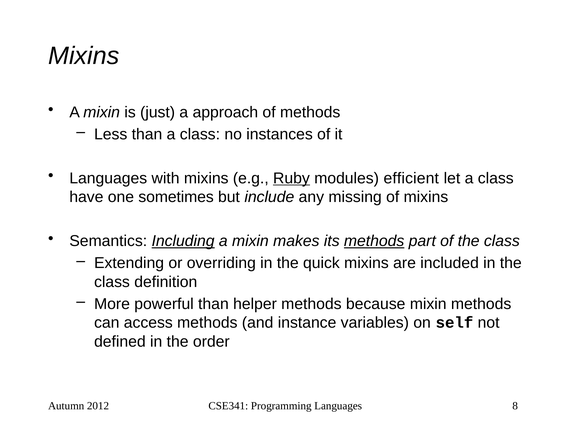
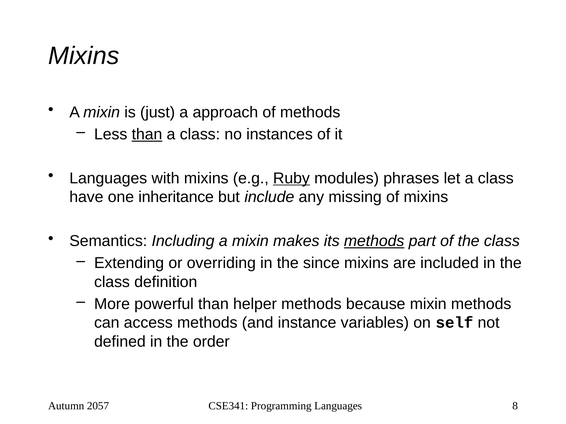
than underline: none -> present (147, 134)
efficient: efficient -> phrases (411, 178)
sometimes: sometimes -> inheritance (176, 197)
Including underline: present -> none (183, 241)
quick: quick -> since (321, 263)
2012: 2012 -> 2057 (98, 406)
